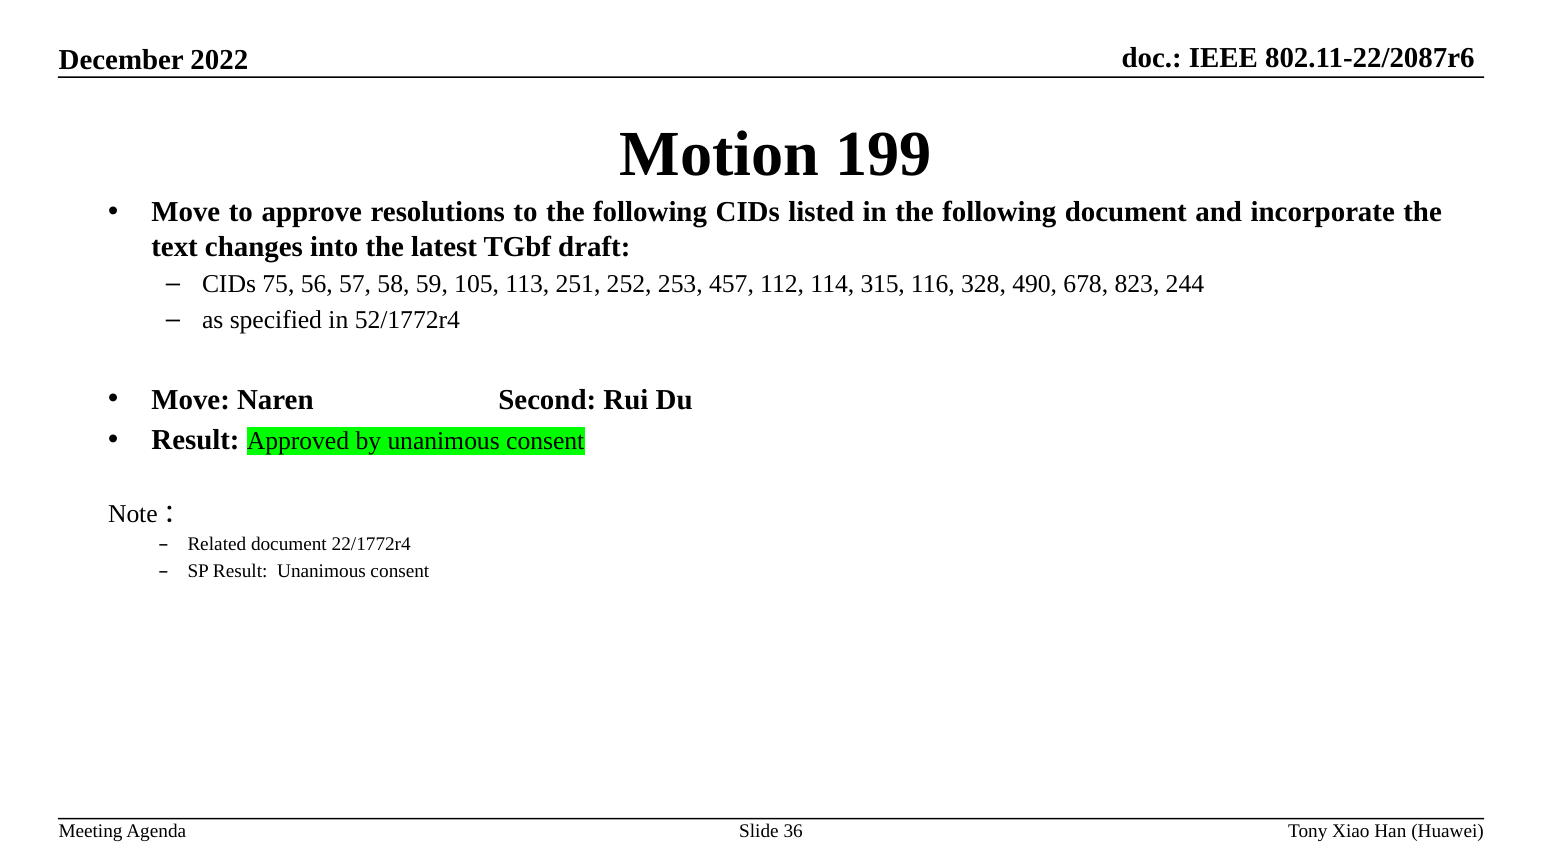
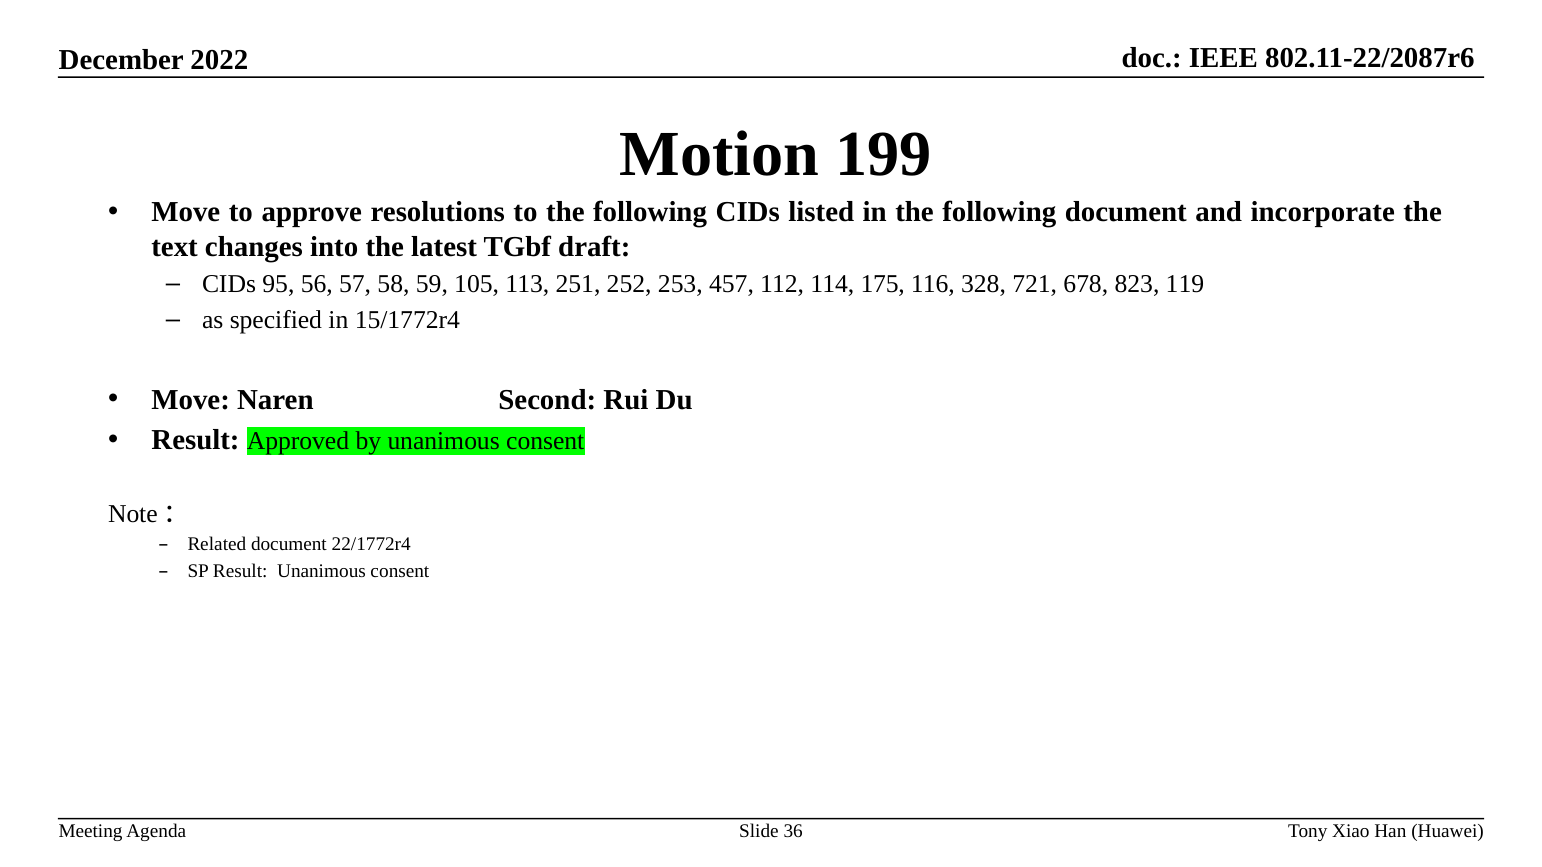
75: 75 -> 95 (278, 285)
315: 315 -> 175 (883, 285)
490: 490 -> 721 (1035, 285)
244: 244 -> 119 (1185, 285)
52/1772r4: 52/1772r4 -> 15/1772r4 (407, 320)
